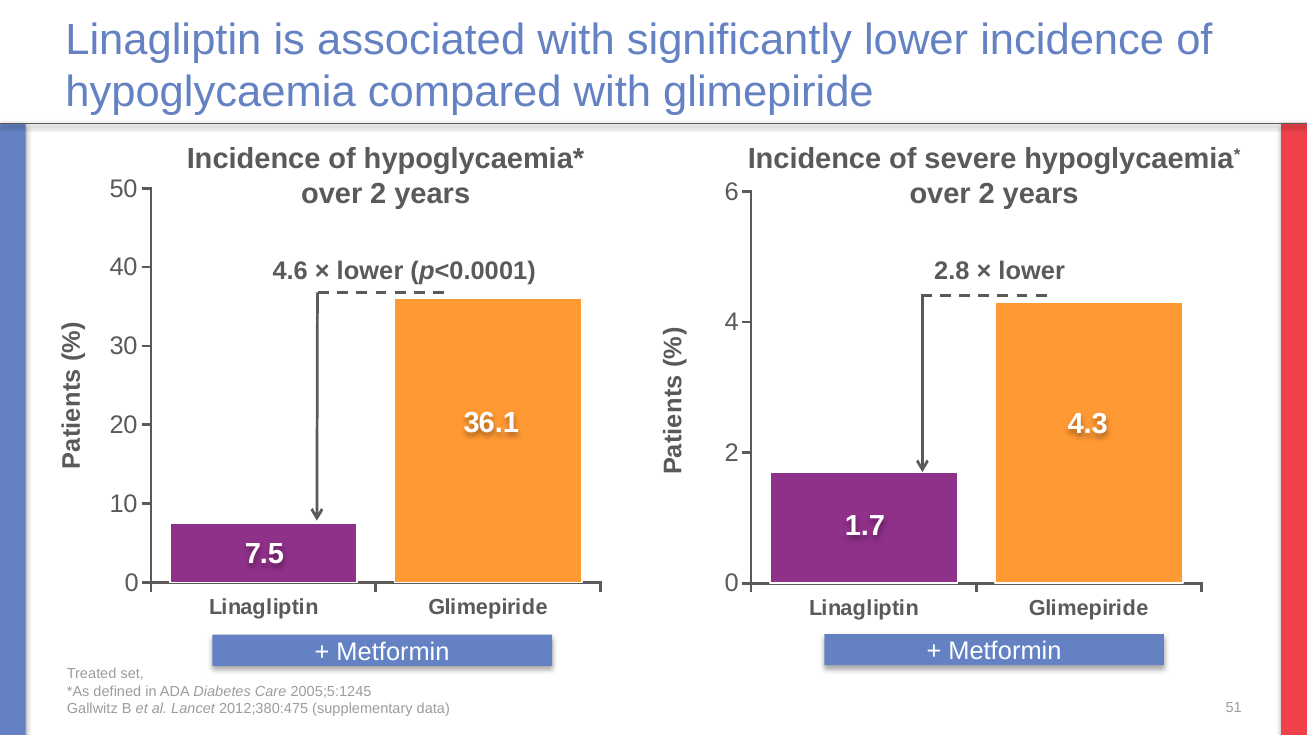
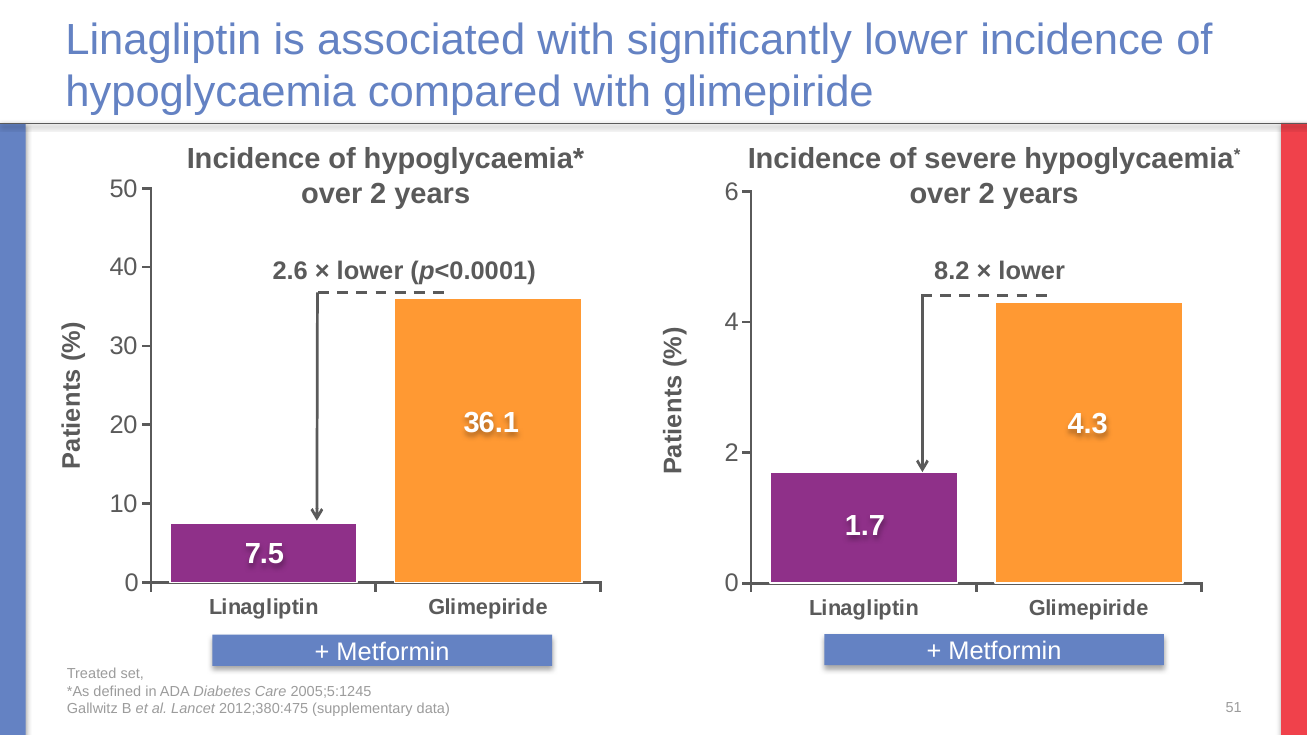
4.6: 4.6 -> 2.6 (290, 271)
2.8: 2.8 -> 8.2 (952, 271)
